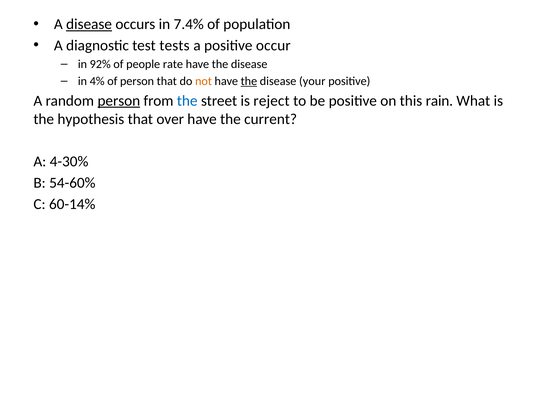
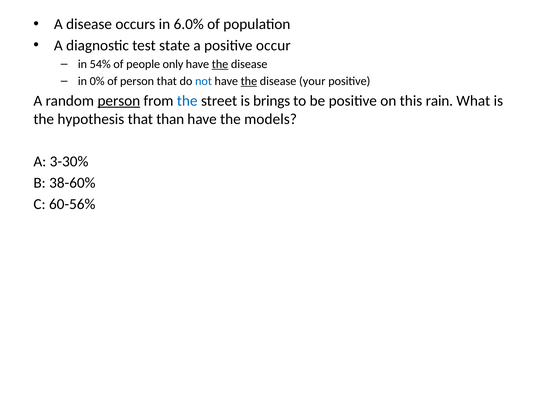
disease underline: present -> none (89, 24)
7.4%: 7.4% -> 6.0% (189, 24)
tests: tests -> state (175, 46)
92%: 92% -> 54% (100, 64)
rate: rate -> only (173, 64)
the underline: none -> present (220, 64)
4%: 4% -> 0% (97, 81)
not colour: orange -> blue (204, 81)
reject: reject -> brings (272, 101)
over: over -> than (170, 119)
current: current -> models (271, 119)
4-30%: 4-30% -> 3-30% (69, 162)
54-60%: 54-60% -> 38-60% (72, 183)
60-14%: 60-14% -> 60-56% (72, 204)
